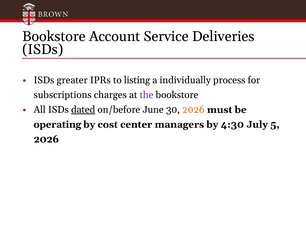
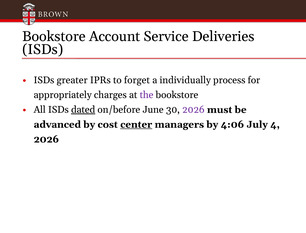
listing: listing -> forget (137, 80)
subscriptions: subscriptions -> appropriately (63, 95)
2026 colour: orange -> purple (193, 110)
operating: operating -> advanced (57, 125)
center underline: none -> present (136, 125)
4:30: 4:30 -> 4:06 (232, 125)
5: 5 -> 4 (275, 125)
